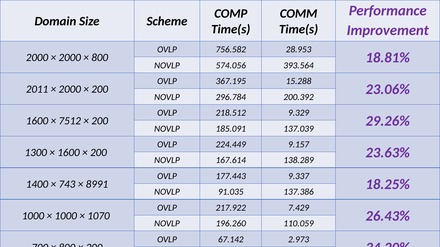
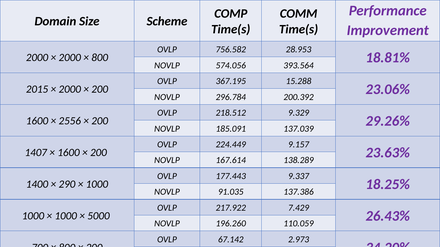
2011: 2011 -> 2015 (37, 89)
7512: 7512 -> 2556 (70, 121)
1300: 1300 -> 1407 (36, 153)
743: 743 -> 290 (67, 184)
8991: 8991 -> 1000 (97, 184)
1070: 1070 -> 5000 (99, 216)
